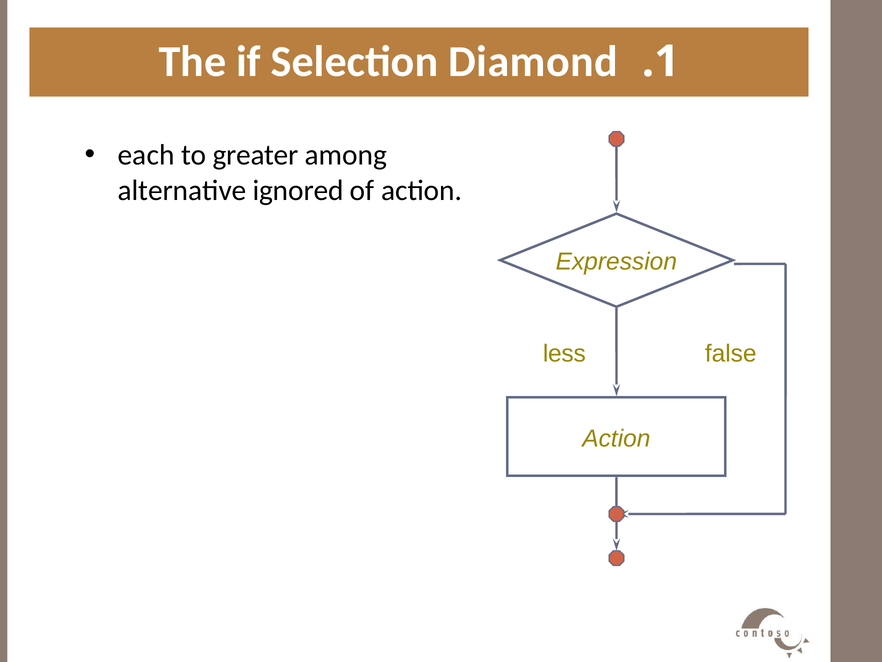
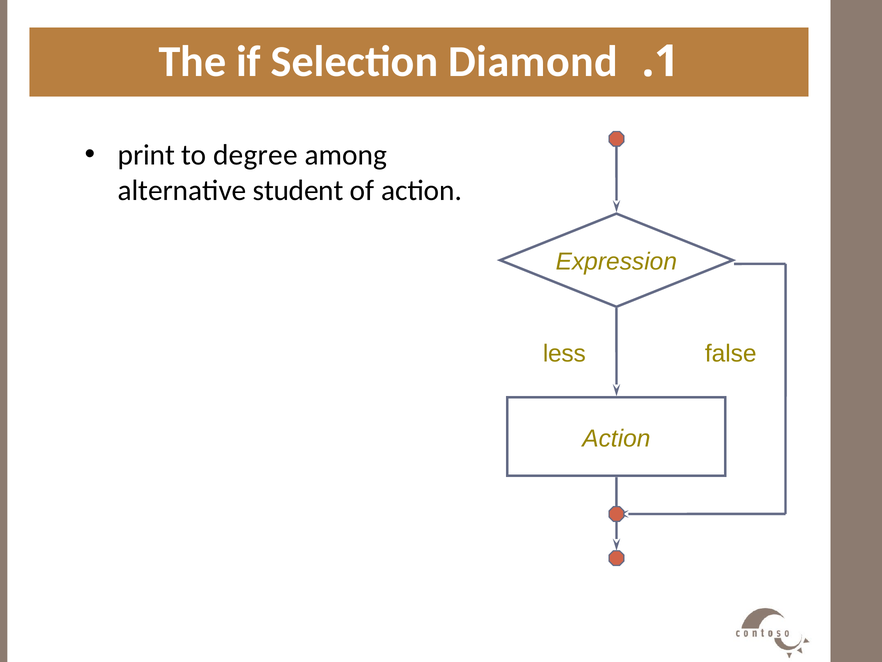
each: each -> print (146, 155)
greater: greater -> degree (255, 155)
ignored: ignored -> student (298, 190)
